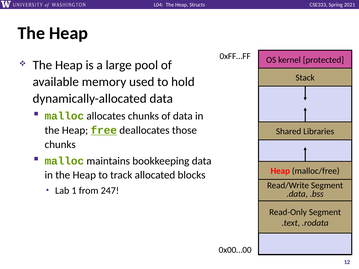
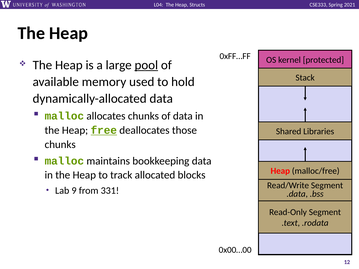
pool underline: none -> present (146, 65)
1: 1 -> 9 (74, 191)
247: 247 -> 331 (110, 191)
